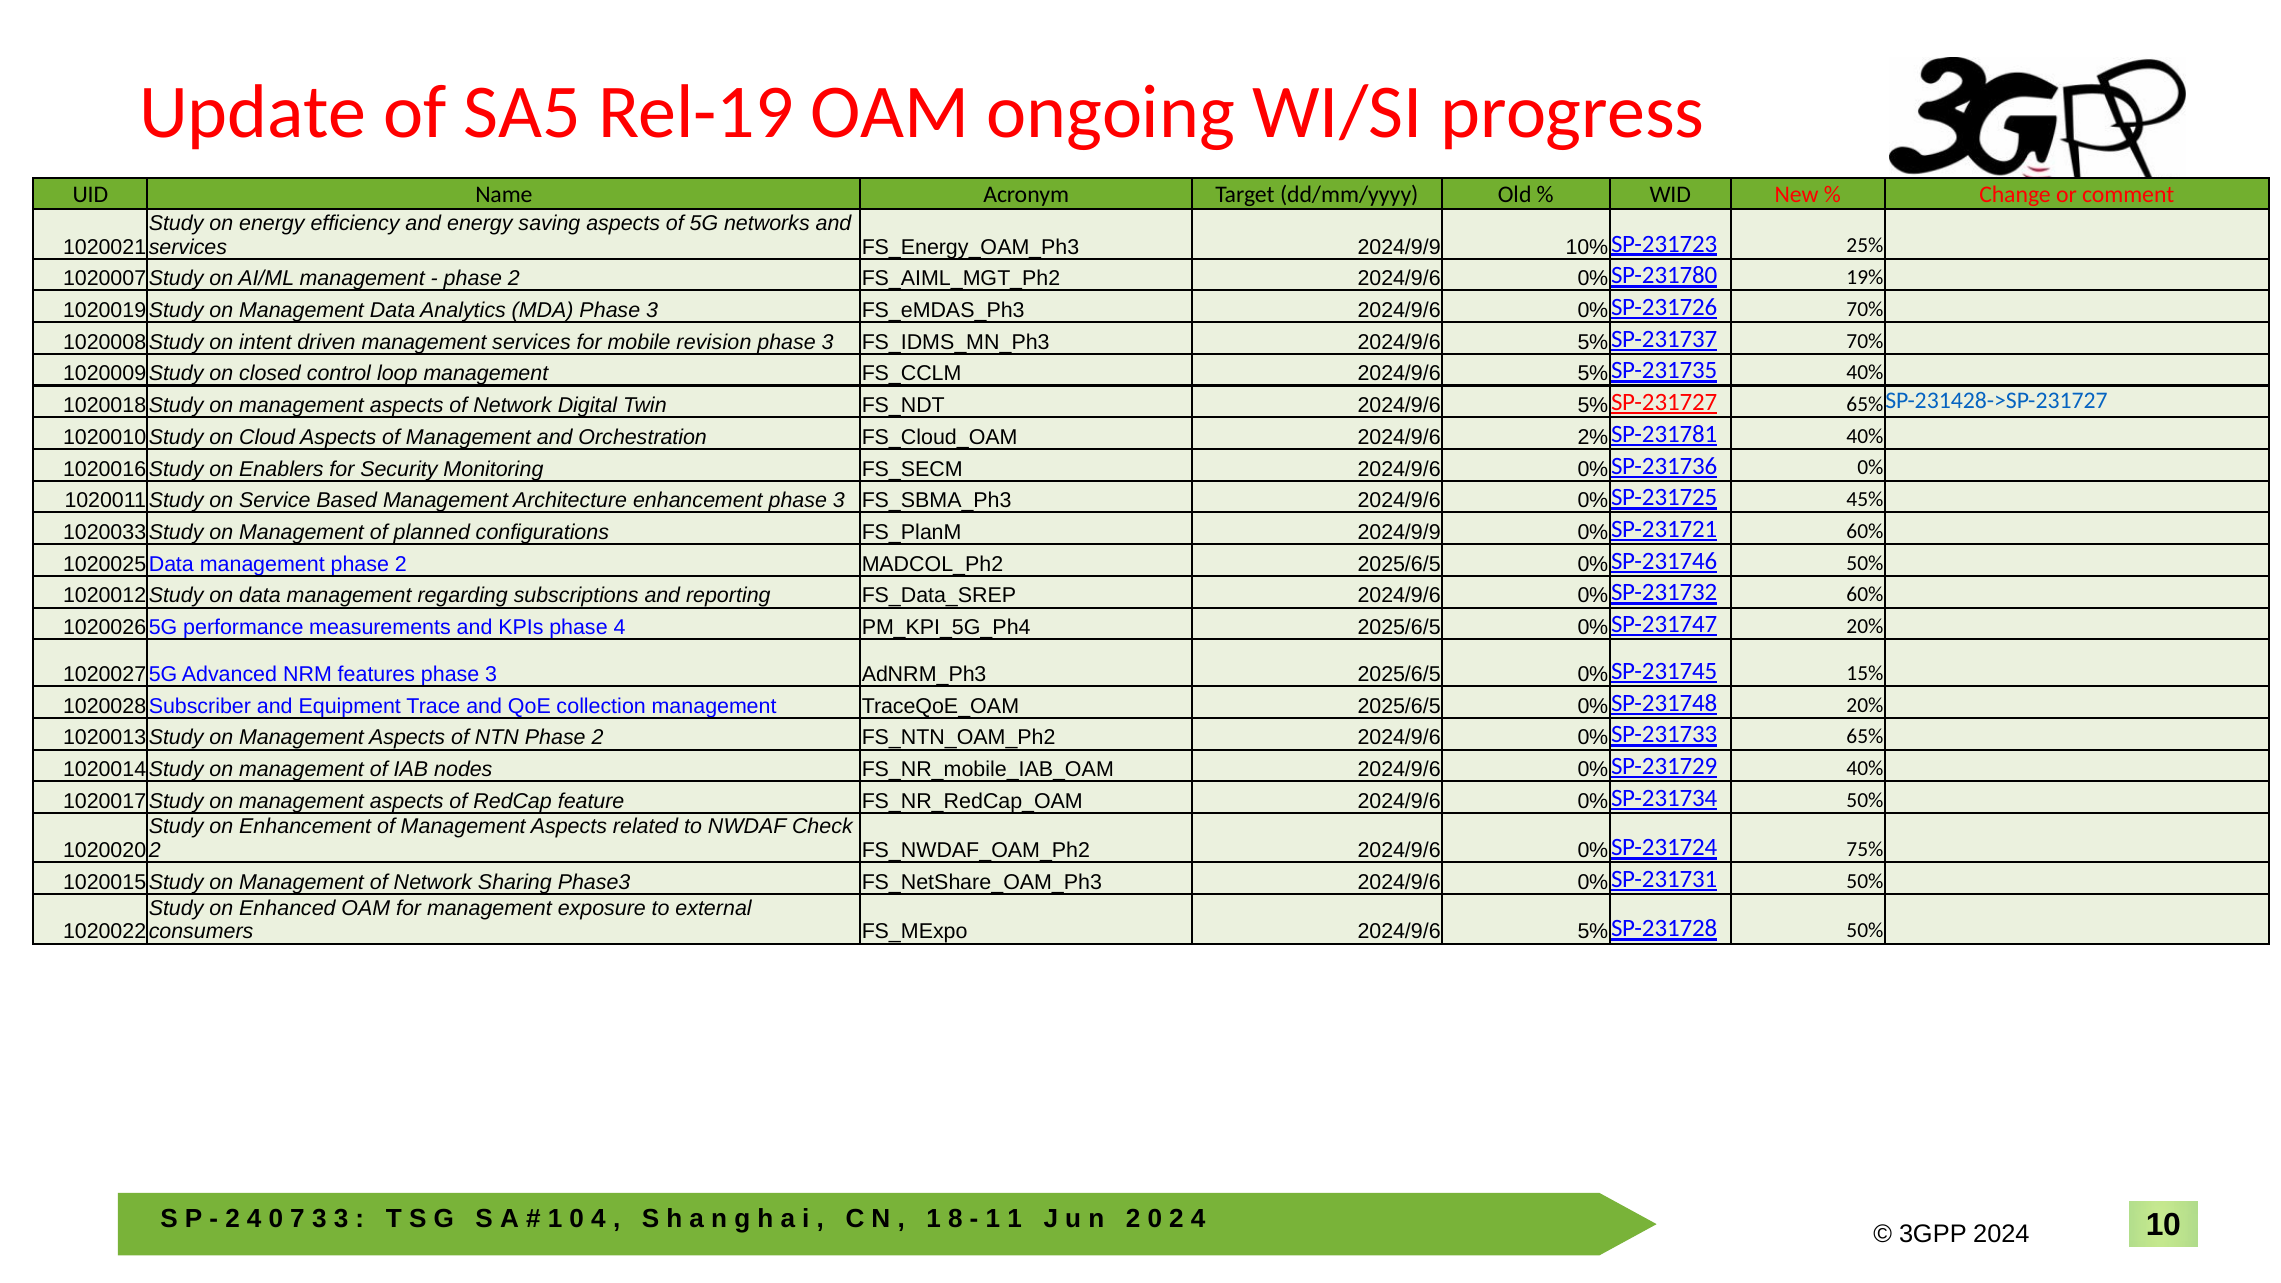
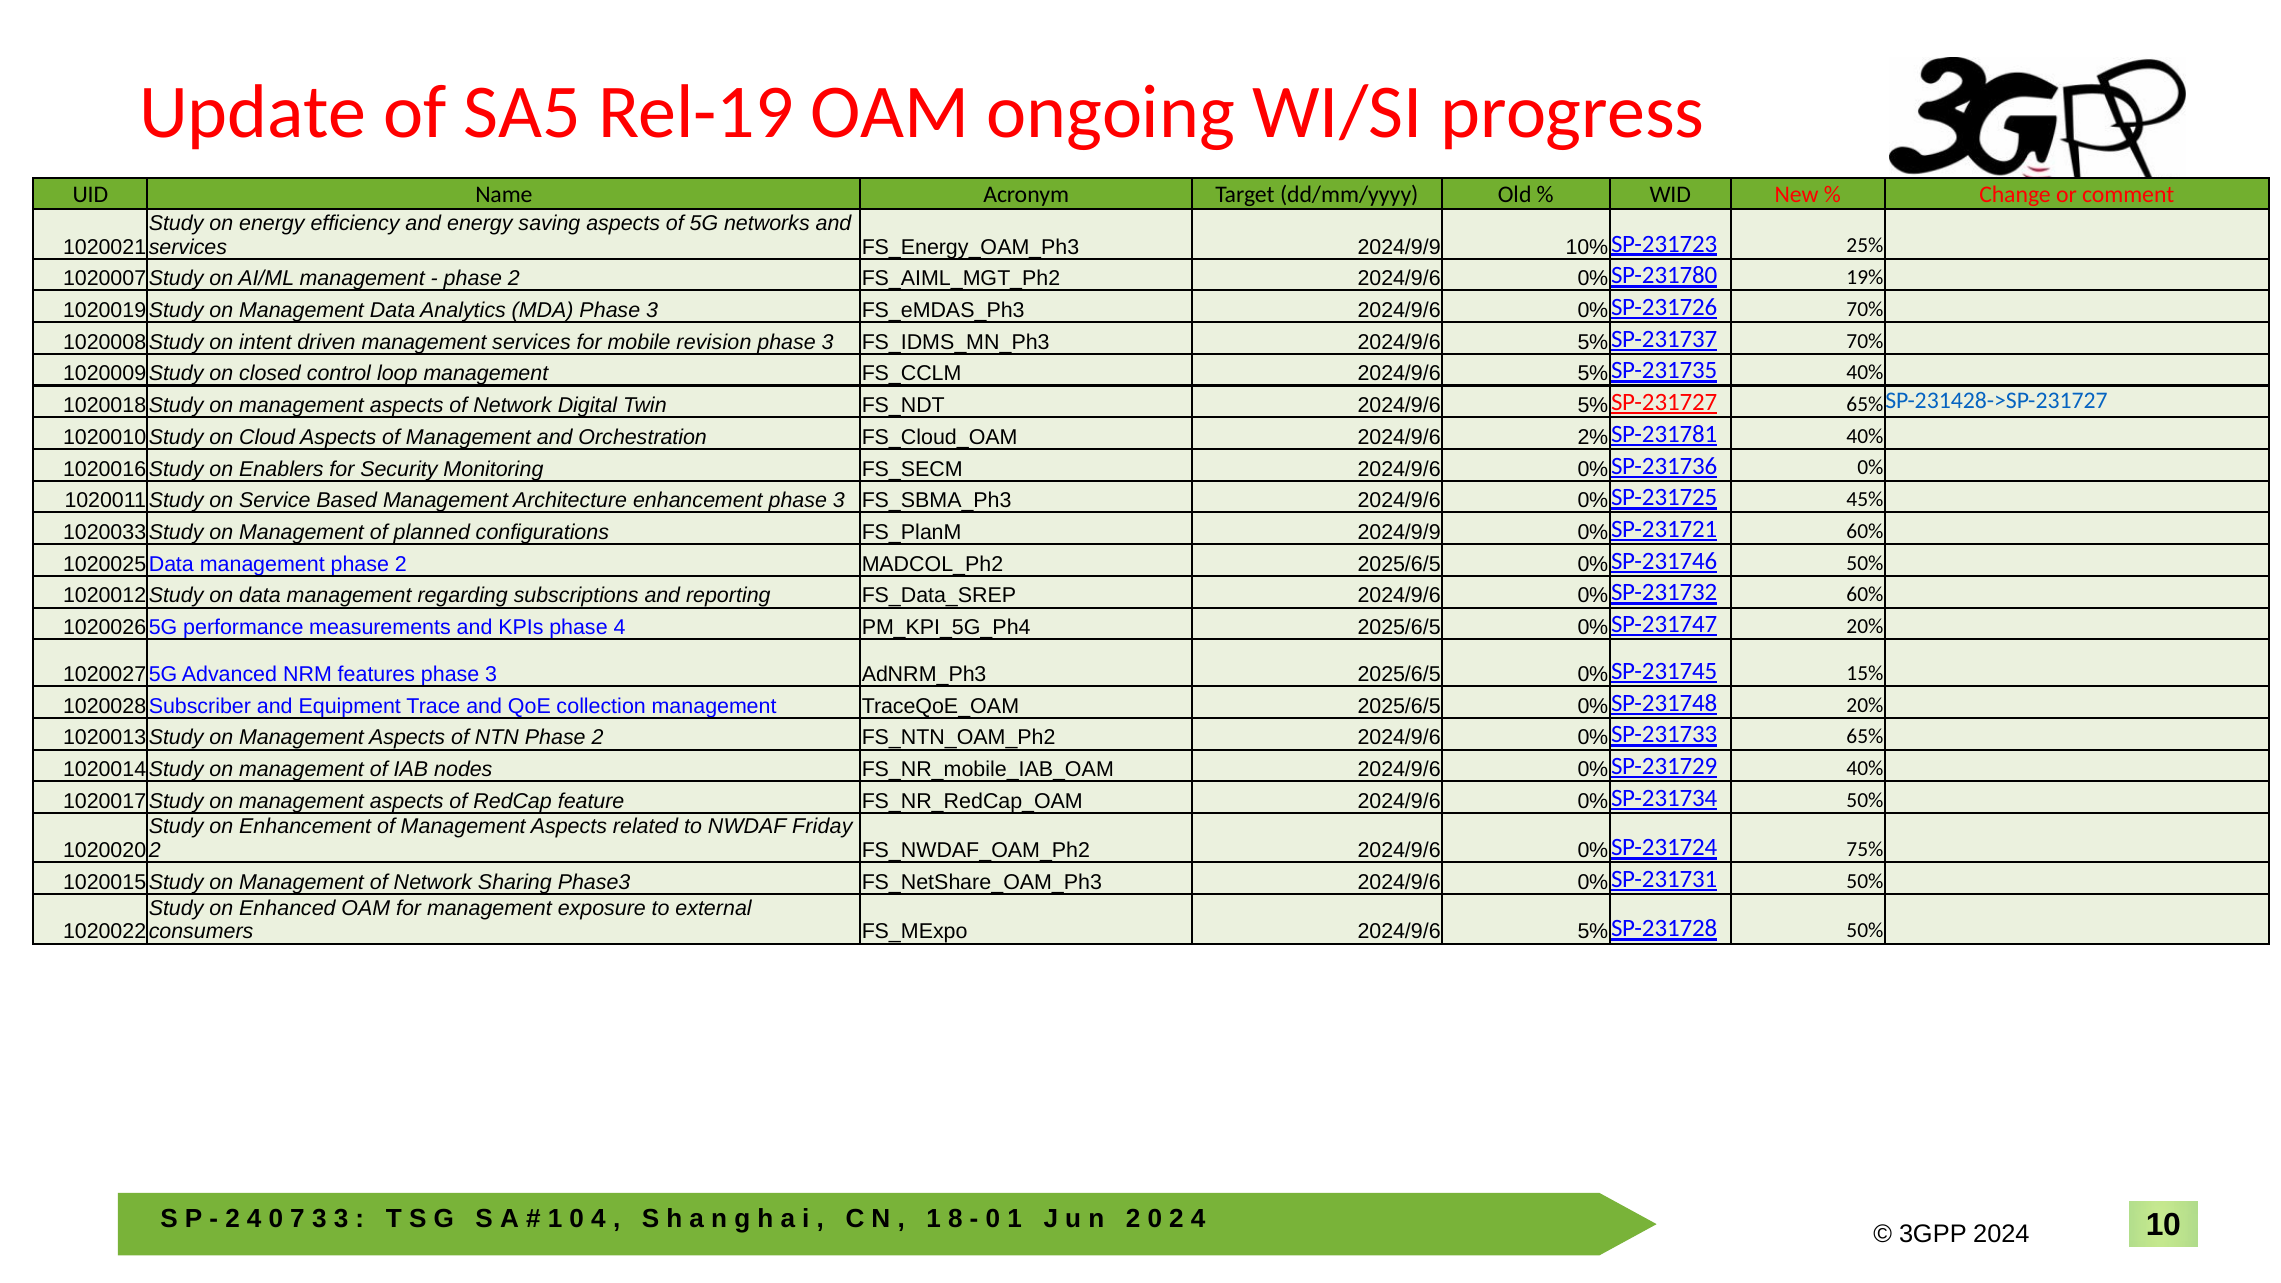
Check: Check -> Friday (822, 827)
1: 1 -> 0 (993, 1219)
